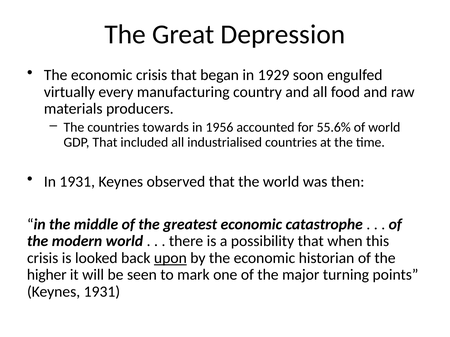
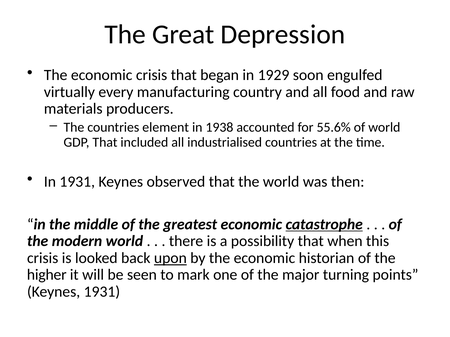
towards: towards -> element (166, 128)
1956: 1956 -> 1938 (219, 128)
catastrophe underline: none -> present (324, 225)
